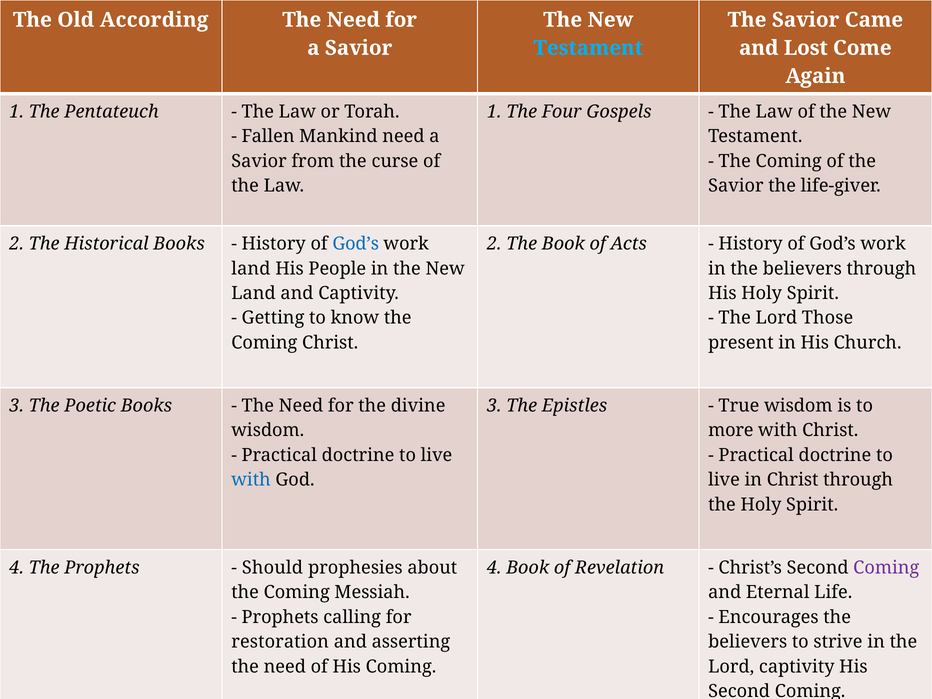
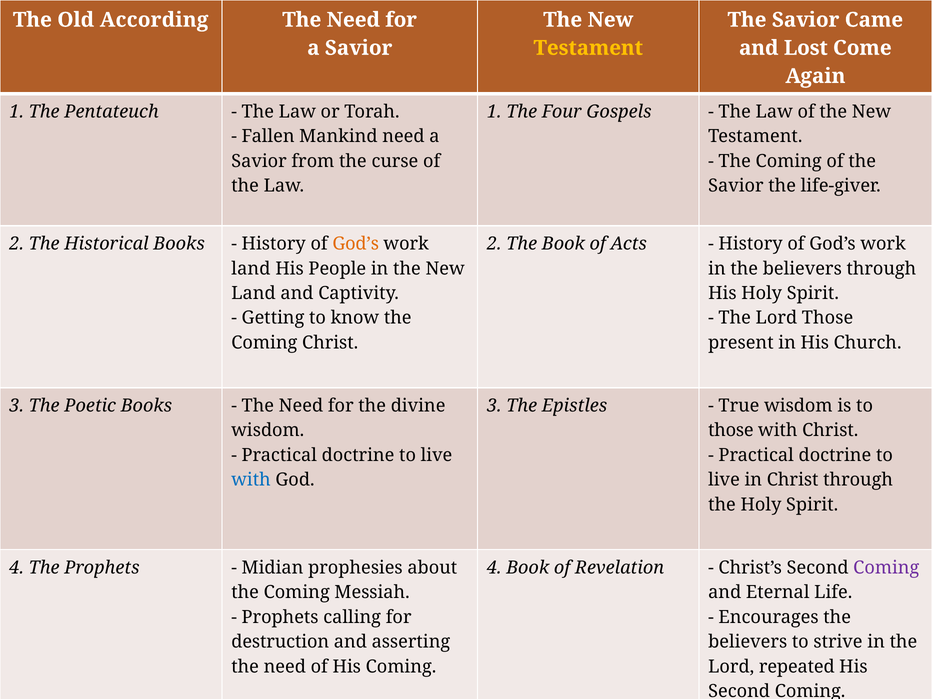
Testament colour: light blue -> yellow (588, 48)
God’s colour: blue -> orange (356, 244)
more: more -> those (731, 431)
Should: Should -> Midian (272, 568)
restoration: restoration -> destruction (280, 642)
Lord captivity: captivity -> repeated (797, 667)
